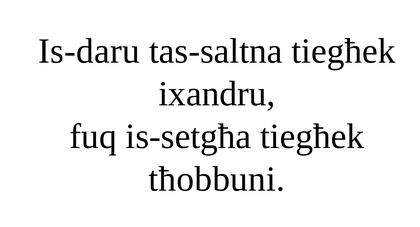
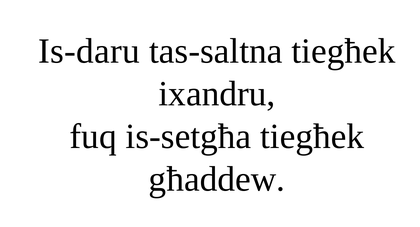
tħobbuni: tħobbuni -> għaddew (217, 179)
